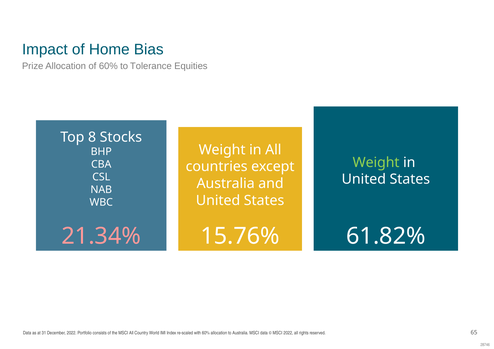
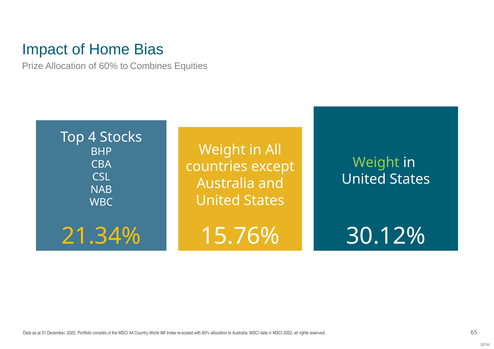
Tolerance: Tolerance -> Combines (151, 66)
8: 8 -> 4 (92, 137)
21.34% colour: pink -> yellow (101, 236)
61.82%: 61.82% -> 30.12% (386, 236)
